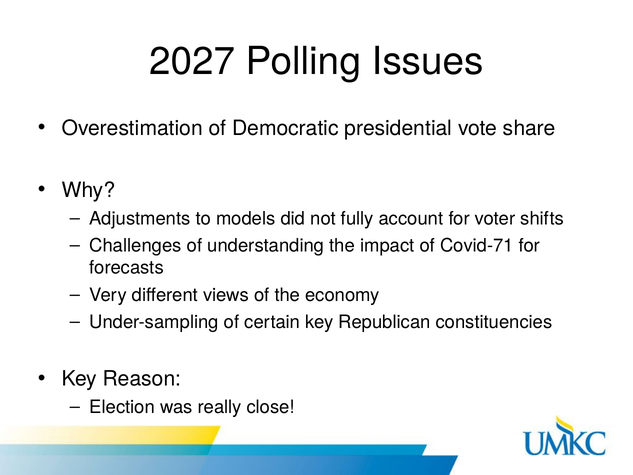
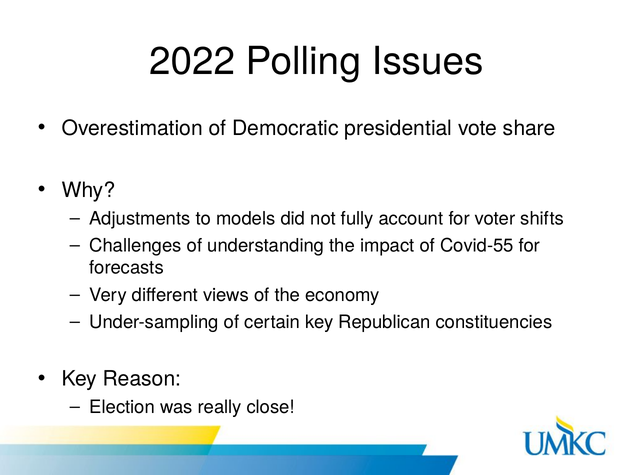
2027: 2027 -> 2022 (192, 61)
Covid-71: Covid-71 -> Covid-55 (477, 246)
